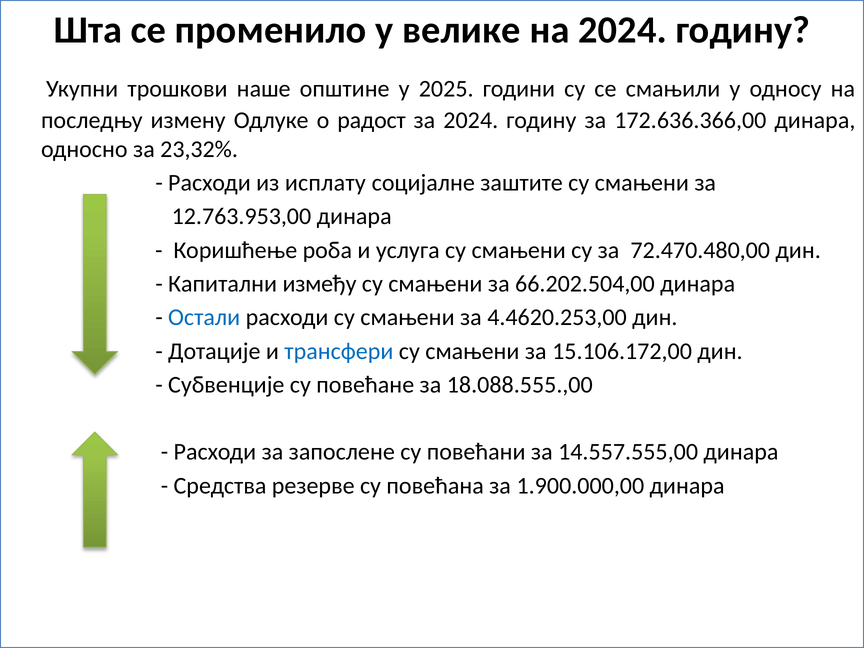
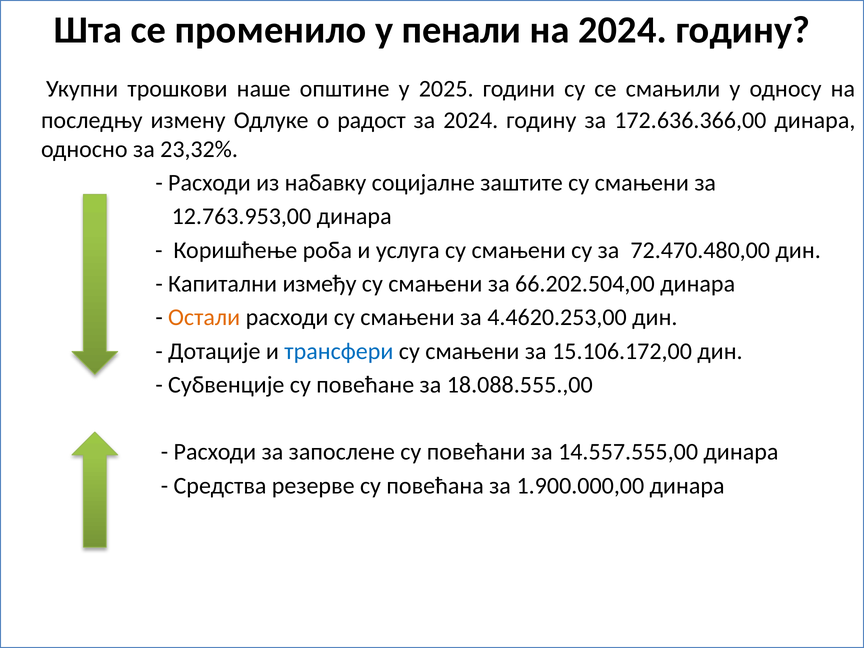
велике: велике -> пенали (462, 30)
исплату: исплату -> набавку (326, 183)
Остали colour: blue -> orange (204, 317)
